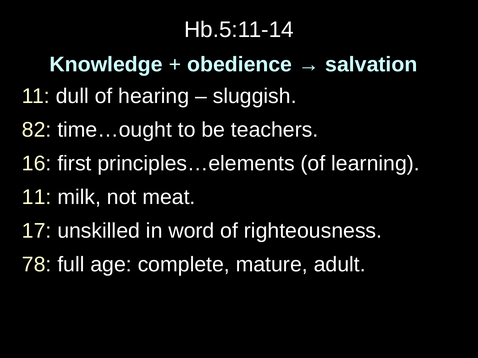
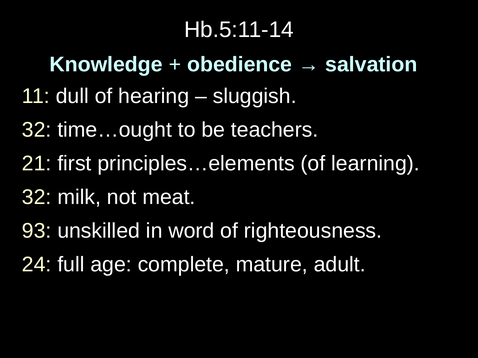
82: 82 -> 32 (37, 130)
16: 16 -> 21 (37, 164)
11: 11 -> 32 (37, 197)
17: 17 -> 93 (37, 231)
78: 78 -> 24 (37, 265)
